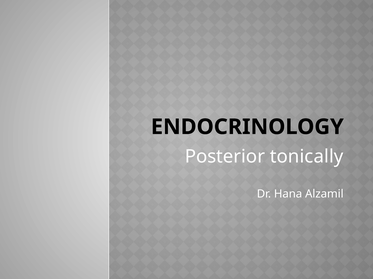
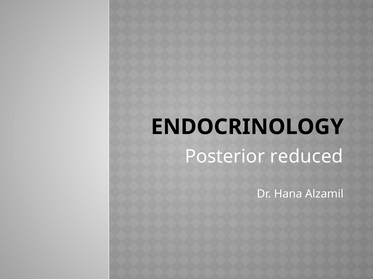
tonically: tonically -> reduced (307, 157)
